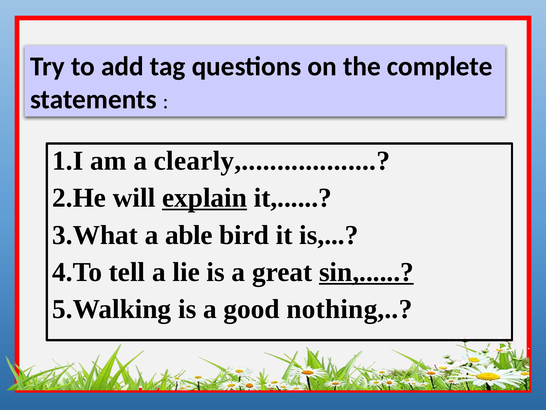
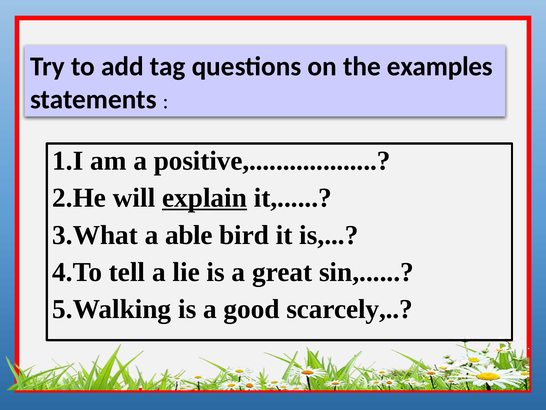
complete: complete -> examples (440, 66)
clearly: clearly -> positive (272, 161)
sin underline: present -> none (366, 272)
nothing: nothing -> scarcely (350, 309)
